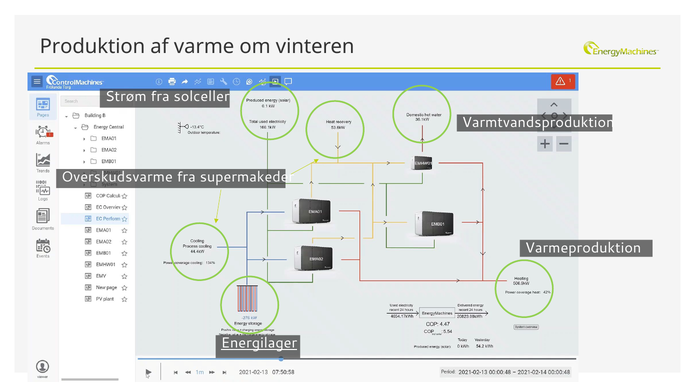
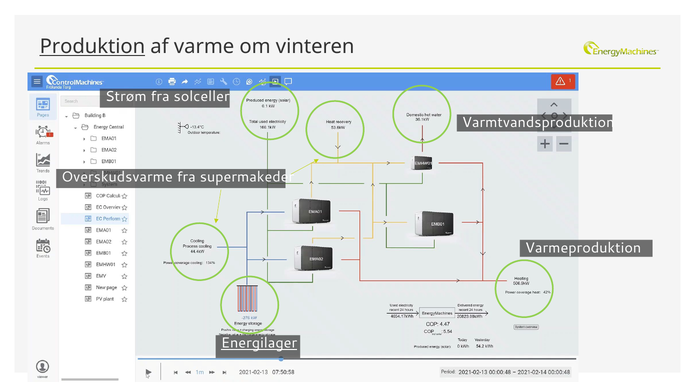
Produktion underline: none -> present (92, 47)
